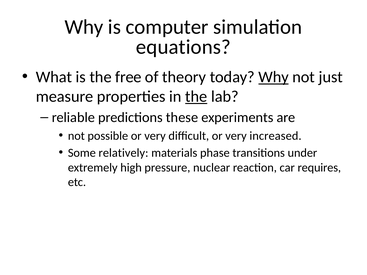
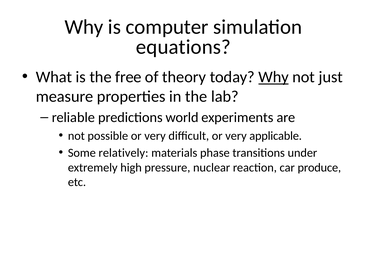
the underline: present -> none (196, 97)
these: these -> world (182, 118)
increased: increased -> applicable (276, 136)
requires: requires -> produce (319, 168)
